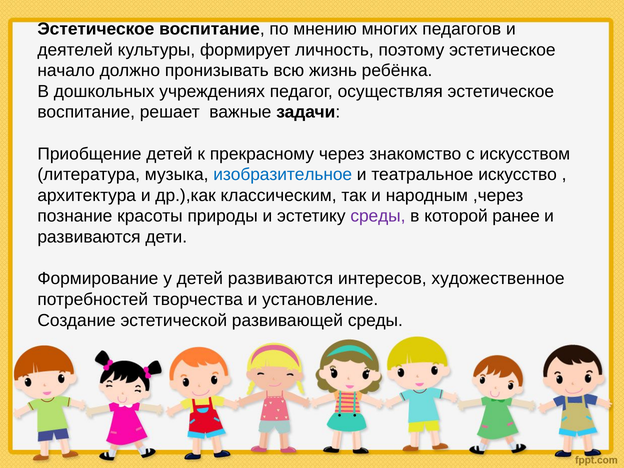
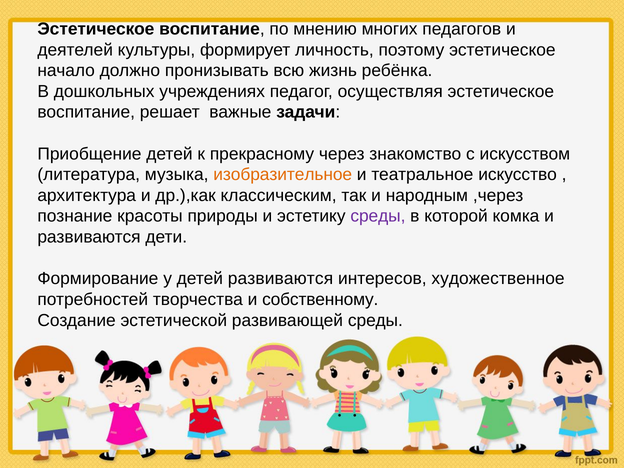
изобразительное colour: blue -> orange (283, 175)
ранее: ранее -> комка (516, 216)
установление: установление -> собственному (320, 299)
